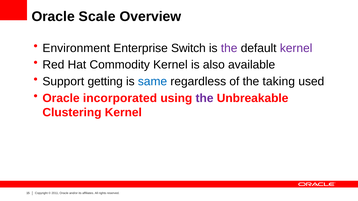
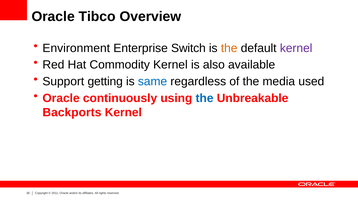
Scale: Scale -> Tibco (97, 17)
the colour: purple -> orange (229, 48)
taking: taking -> media (279, 82)
incorporated: incorporated -> continuously (120, 98)
the colour: purple -> blue (205, 98)
Clustering: Clustering -> Backports (72, 113)
